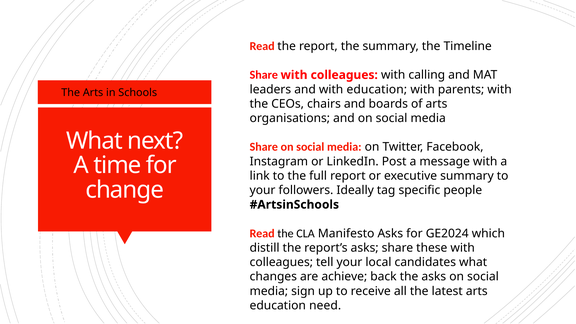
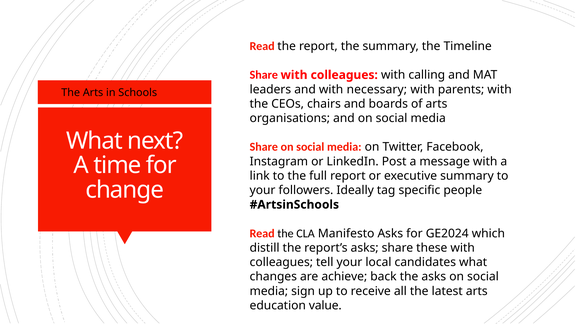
with education: education -> necessary (377, 89)
need: need -> value (325, 305)
